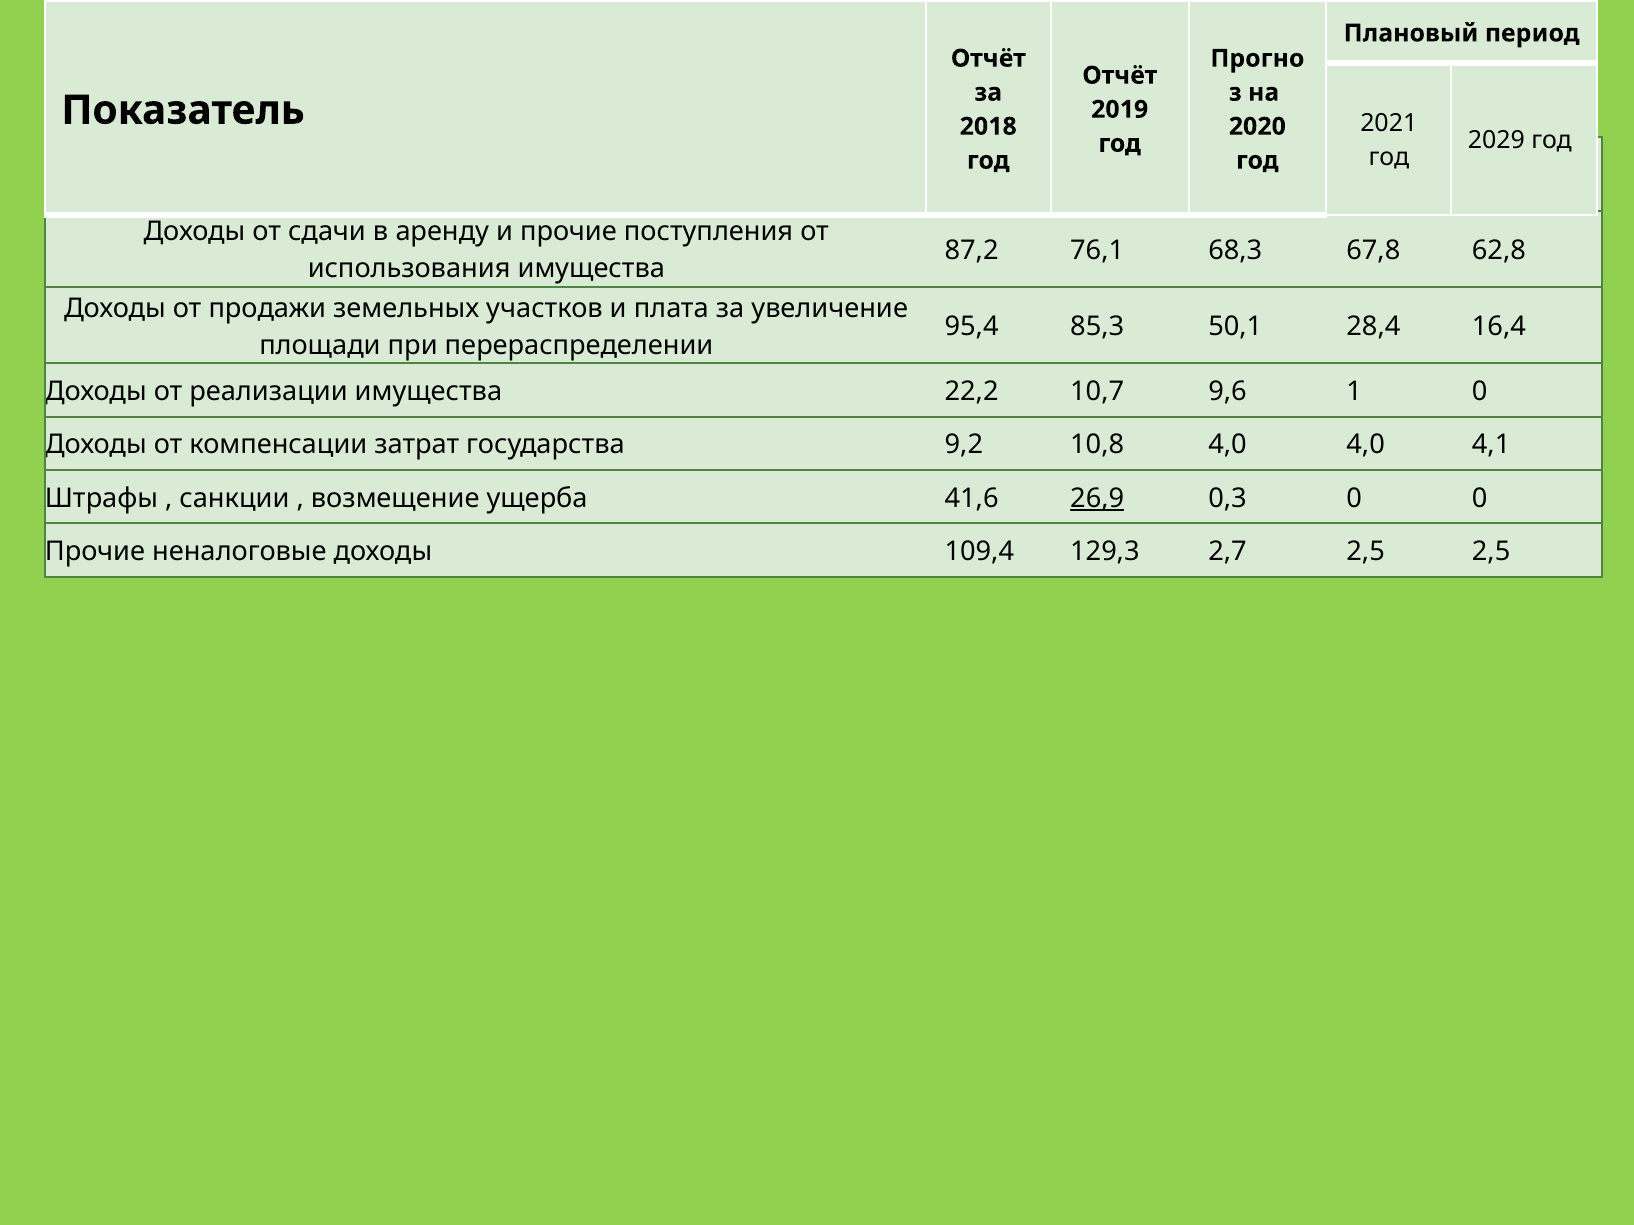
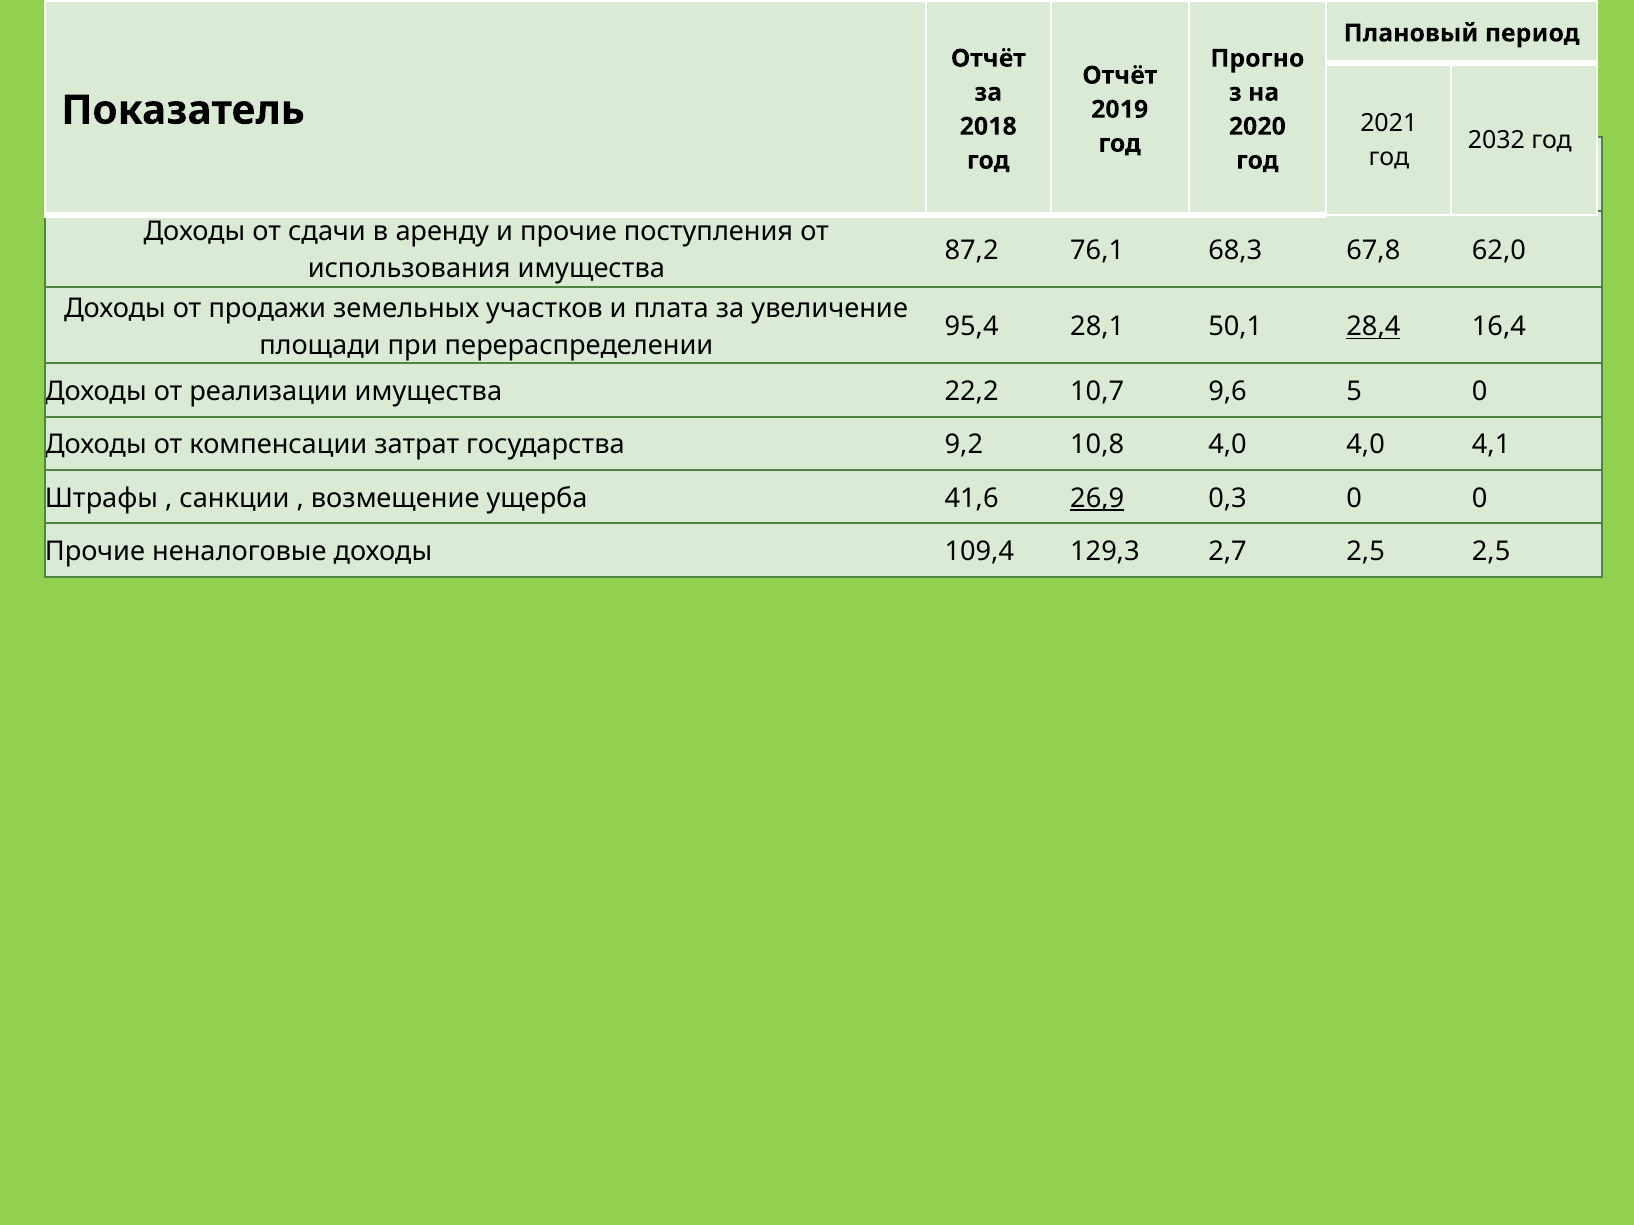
2029: 2029 -> 2032 (1496, 141)
62,8: 62,8 -> 62,0 (1499, 251)
85,3: 85,3 -> 28,1 (1097, 327)
28,4 underline: none -> present (1373, 327)
1: 1 -> 5 (1354, 392)
